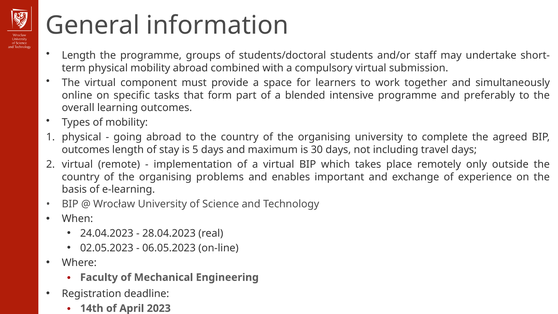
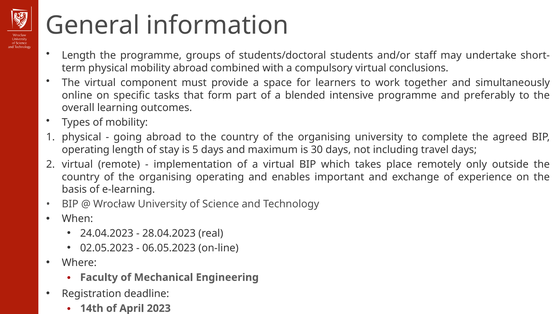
submission: submission -> conclusions (419, 68)
outcomes: outcomes -> operating (86, 150)
organising problems: problems -> operating (220, 177)
